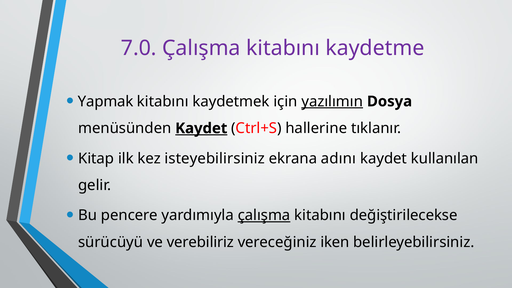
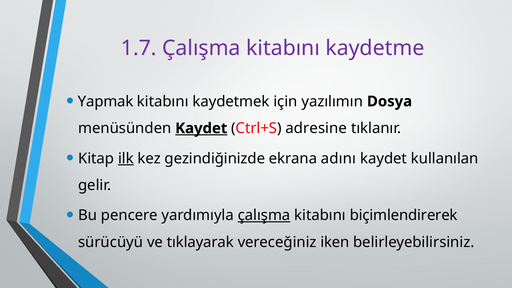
7.0: 7.0 -> 1.7 (139, 48)
yazılımın underline: present -> none (332, 101)
hallerine: hallerine -> adresine (316, 128)
ilk underline: none -> present (126, 158)
isteyebilirsiniz: isteyebilirsiniz -> gezindiğinizde (215, 158)
değiştirilecekse: değiştirilecekse -> biçimlendirerek (404, 215)
verebiliriz: verebiliriz -> tıklayarak (200, 242)
